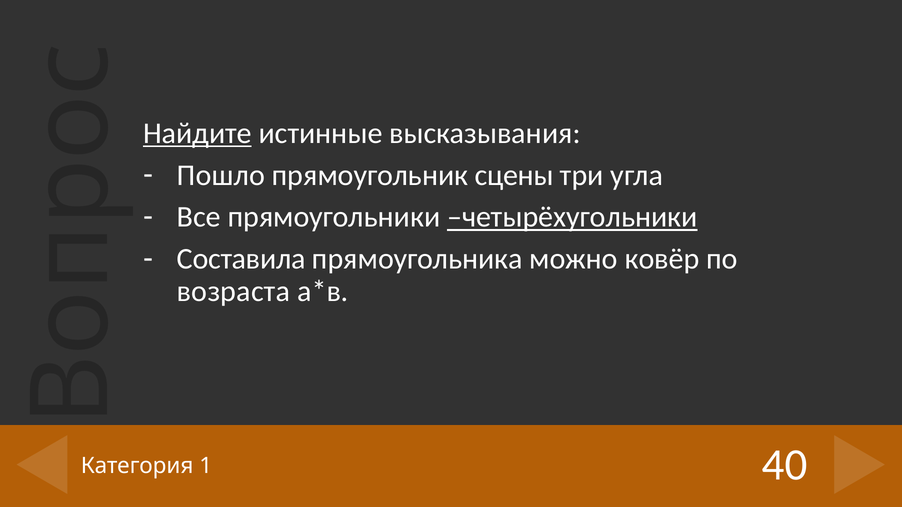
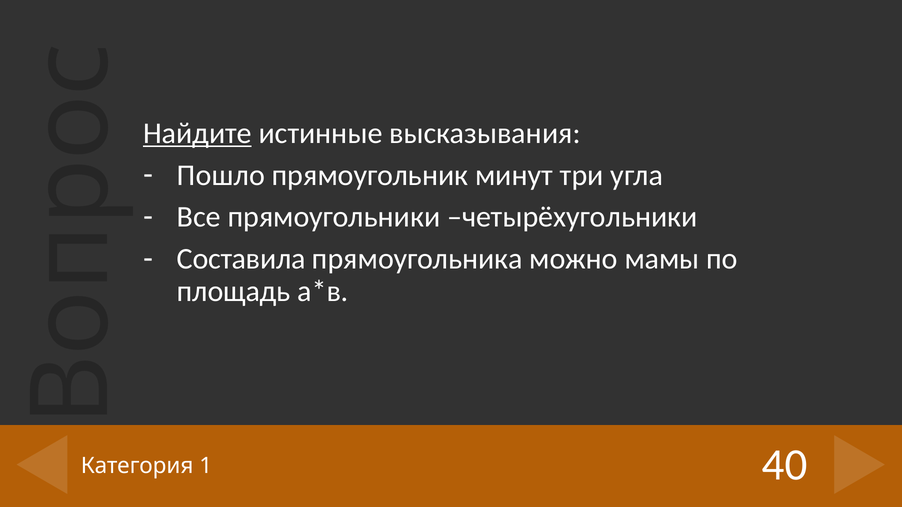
сцены: сцены -> минут (514, 175)
четырёхугольники underline: present -> none (572, 217)
ковёр: ковёр -> мамы (662, 259)
возраста: возраста -> площадь (234, 292)
